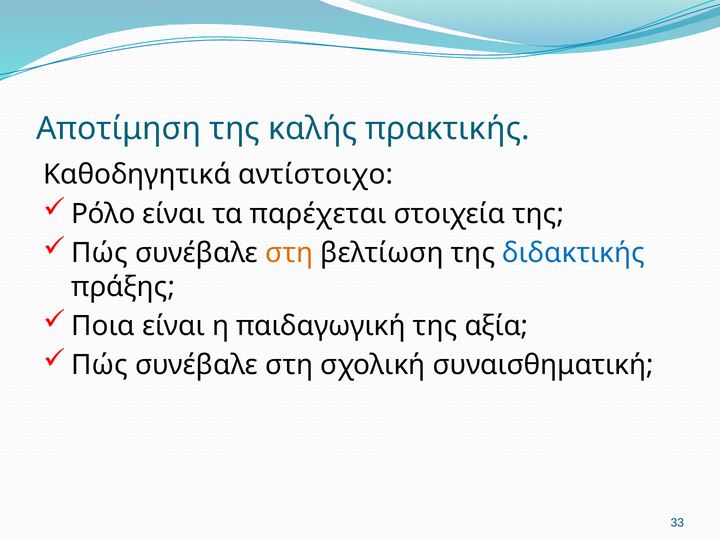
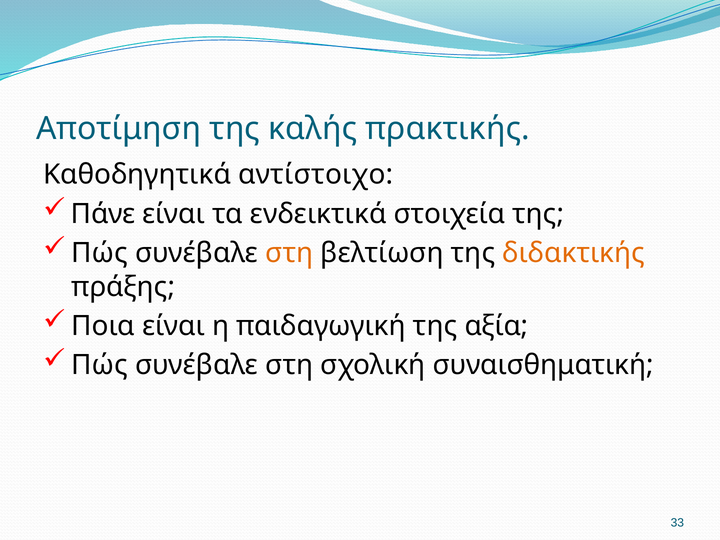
Ρόλο: Ρόλο -> Πάνε (103, 214)
παρέχεται: παρέχεται -> ενδεικτικά (318, 214)
διδακτικής colour: blue -> orange (574, 253)
